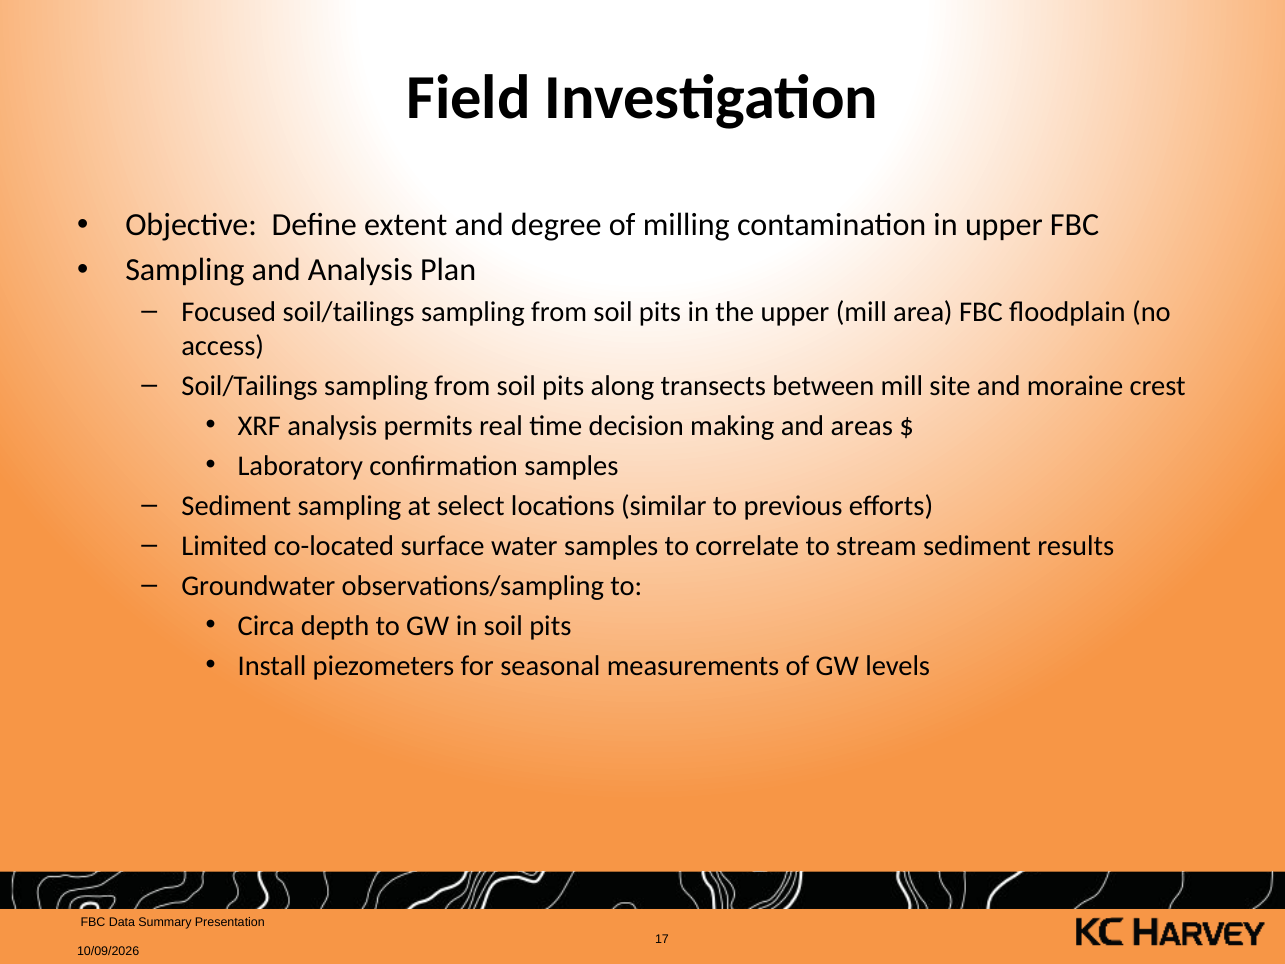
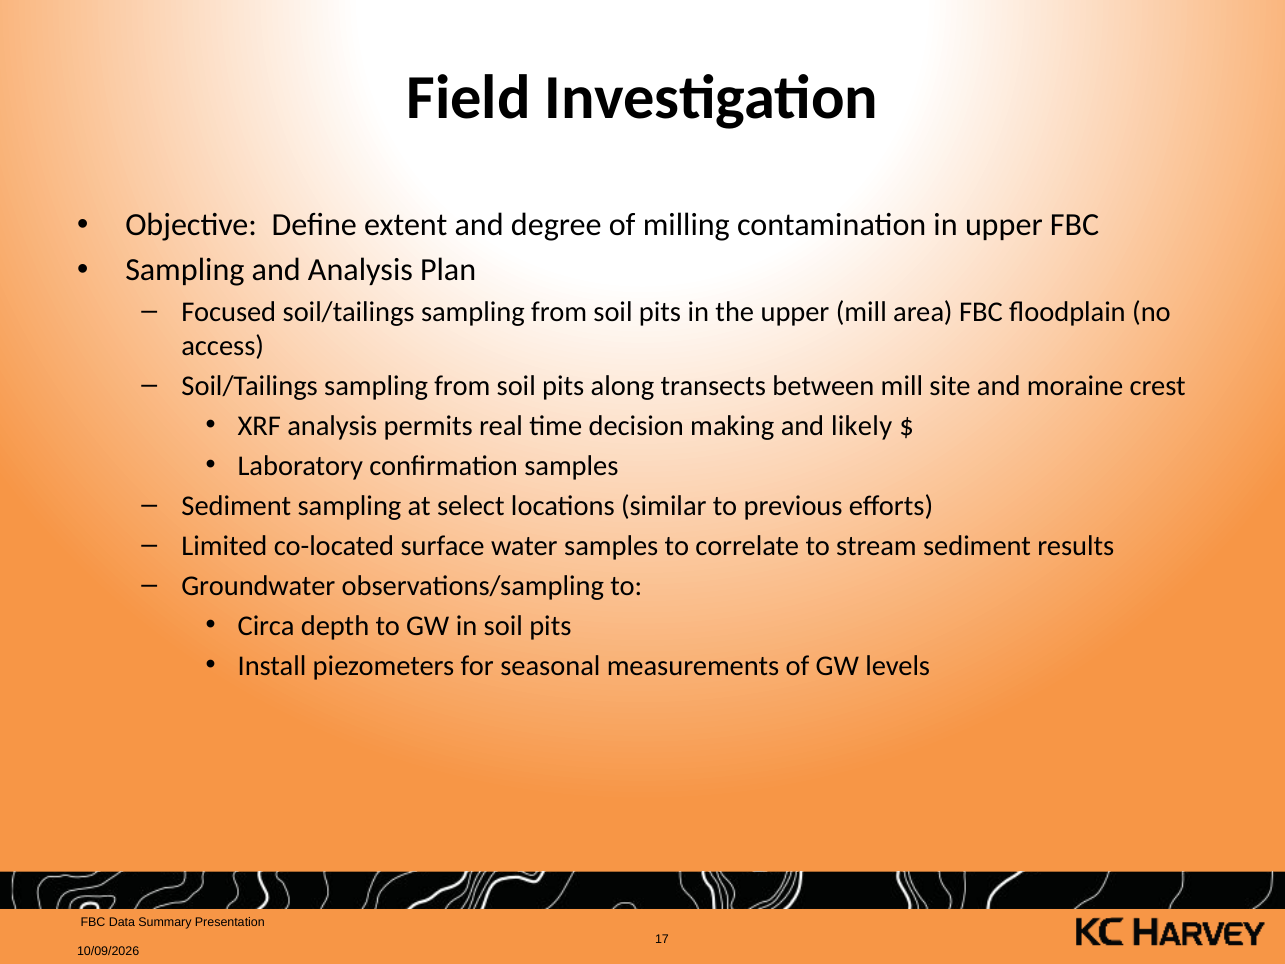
areas: areas -> likely (862, 426)
